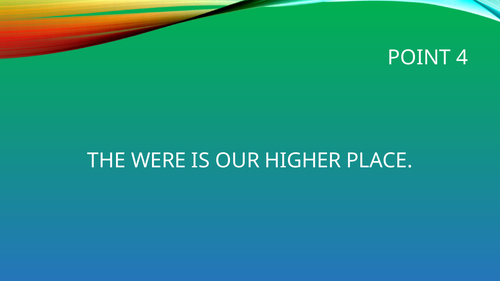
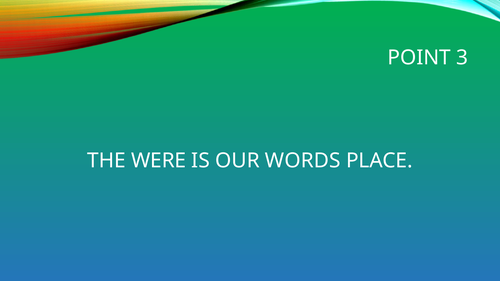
4: 4 -> 3 (462, 58)
HIGHER: HIGHER -> WORDS (303, 161)
